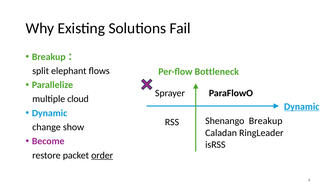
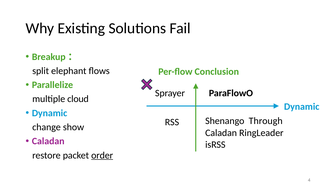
Bottleneck: Bottleneck -> Conclusion (217, 72)
Dynamic underline: present -> none (302, 107)
Breakup: Breakup -> Through (266, 121)
Become: Become -> Caladan (48, 141)
